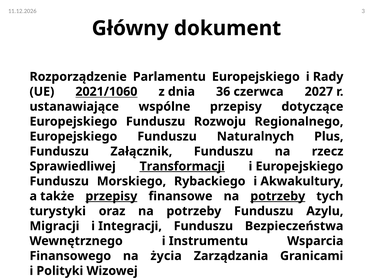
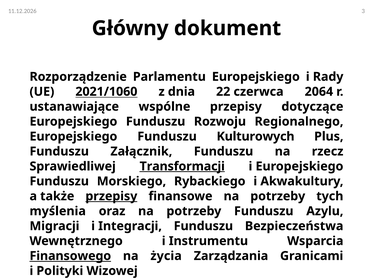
36: 36 -> 22 (223, 92)
2027: 2027 -> 2064 (319, 92)
Naturalnych: Naturalnych -> Kulturowych (256, 136)
potrzeby underline: present -> none (278, 196)
turystyki: turystyki -> myślenia (58, 211)
Finansowego underline: none -> present (70, 256)
